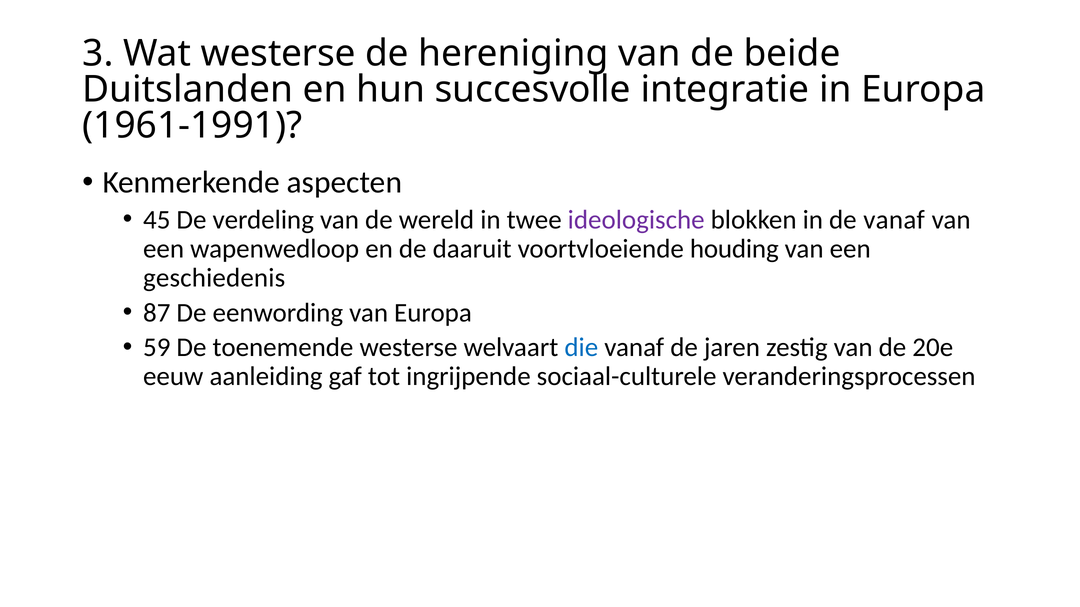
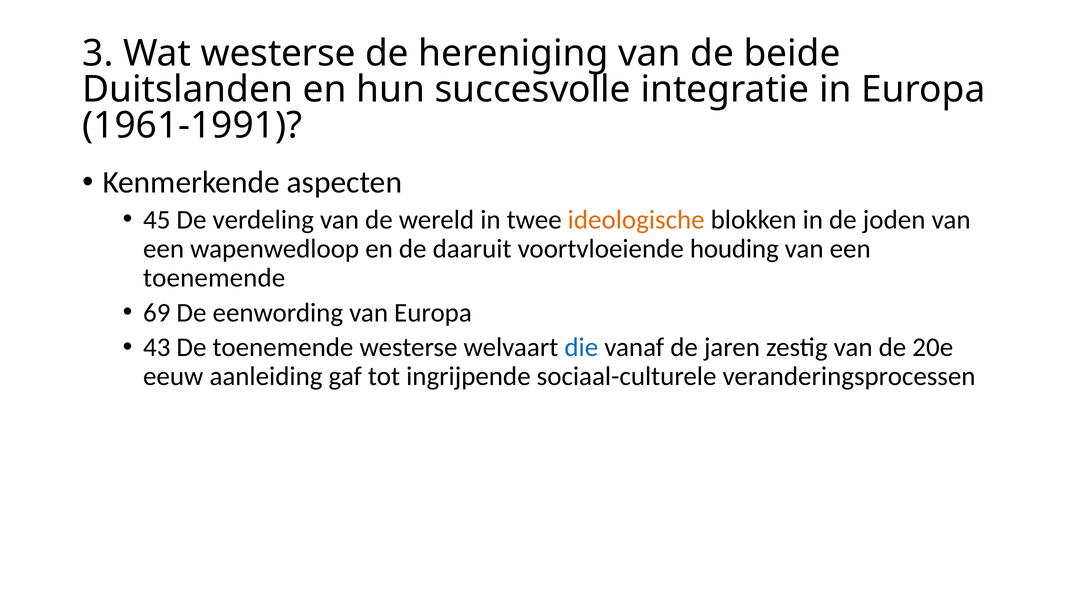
ideologische colour: purple -> orange (636, 220)
de vanaf: vanaf -> joden (894, 220)
geschiedenis: geschiedenis -> toenemende (214, 278)
87: 87 -> 69 (157, 313)
59: 59 -> 43 (157, 348)
